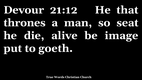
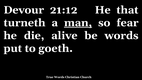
thrones: thrones -> turneth (24, 23)
man underline: none -> present (78, 23)
seat: seat -> fear (127, 23)
be image: image -> words (121, 36)
